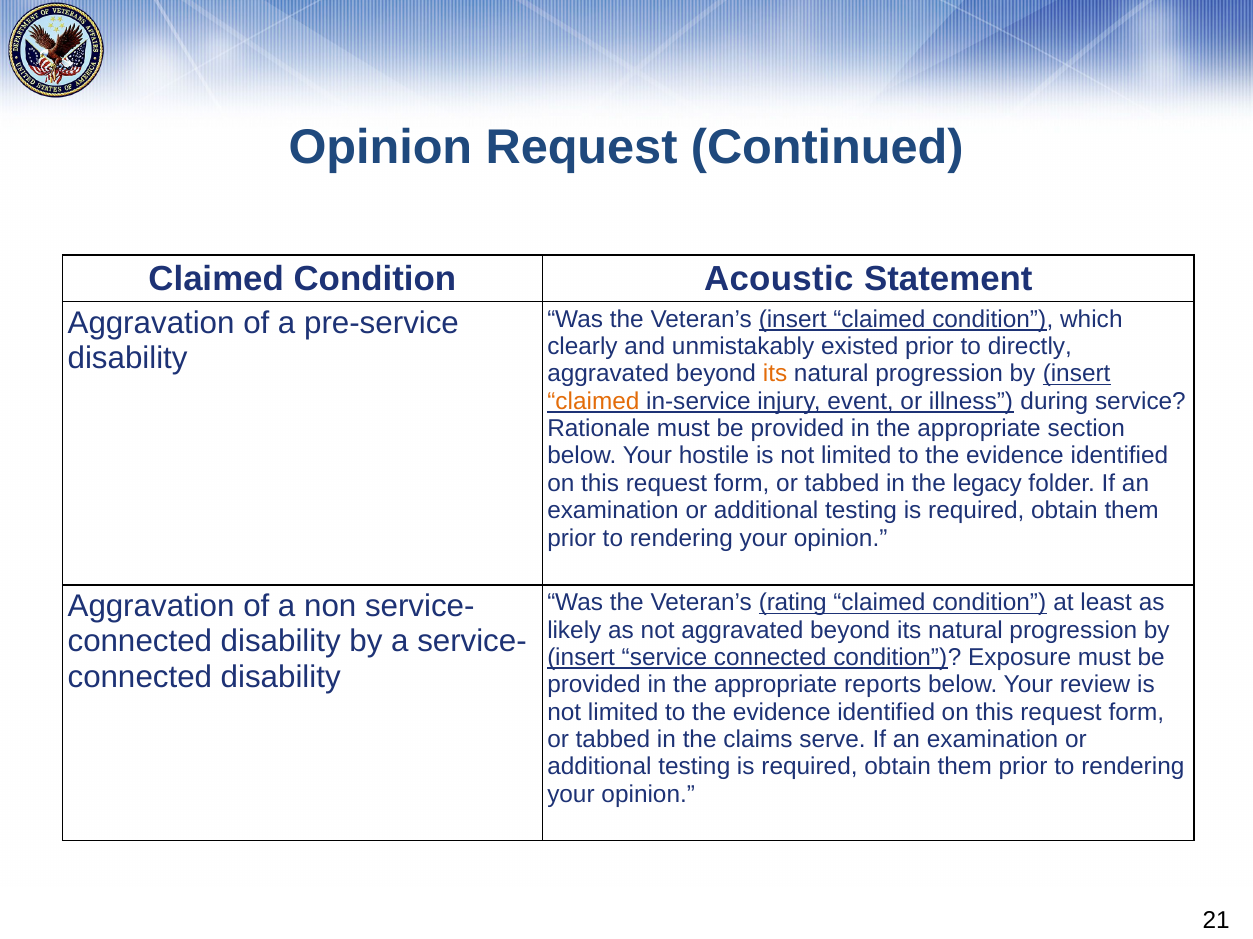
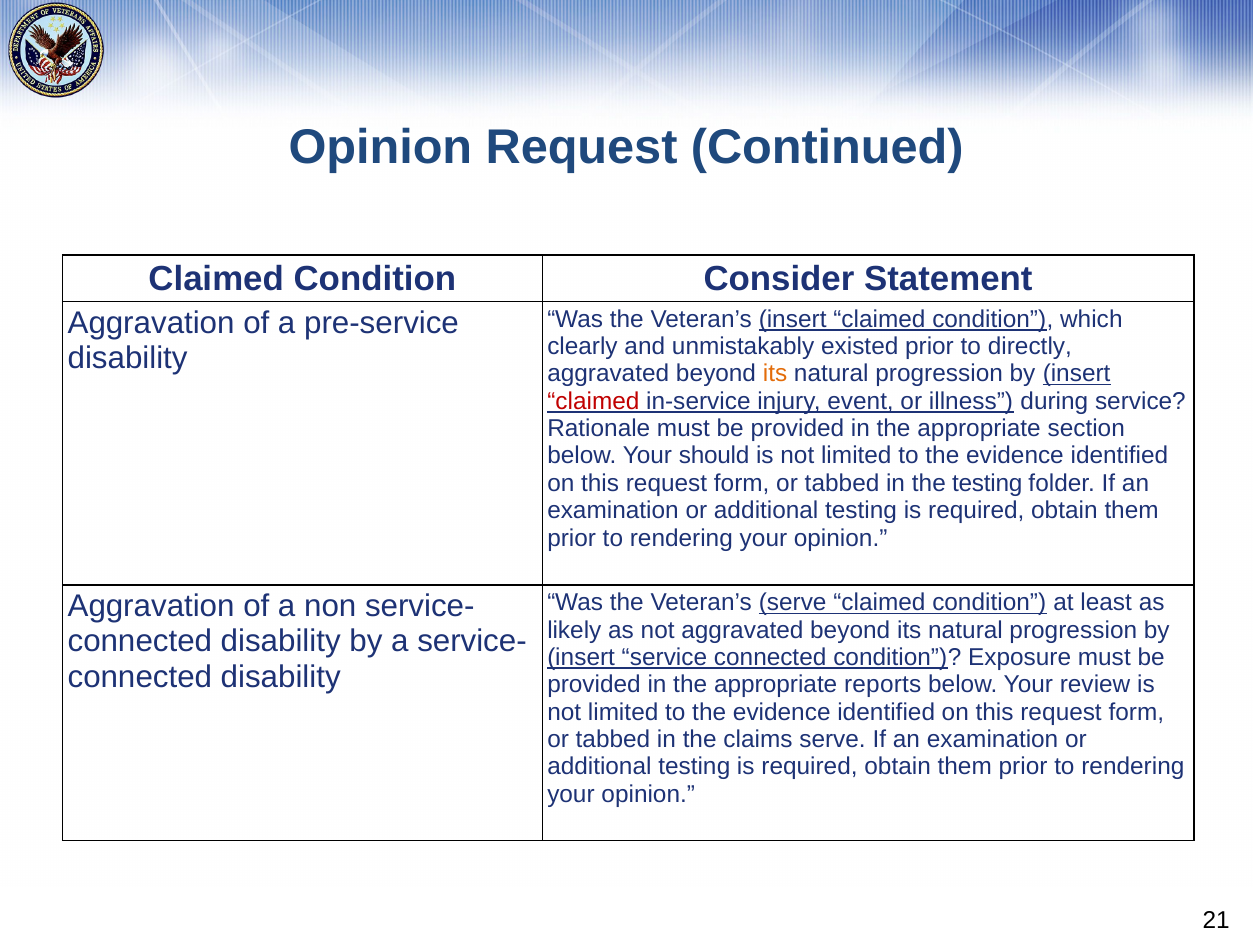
Acoustic: Acoustic -> Consider (779, 279)
claimed colour: orange -> red (593, 402)
hostile: hostile -> should (714, 456)
the legacy: legacy -> testing (987, 484)
Veteran’s rating: rating -> serve (793, 603)
